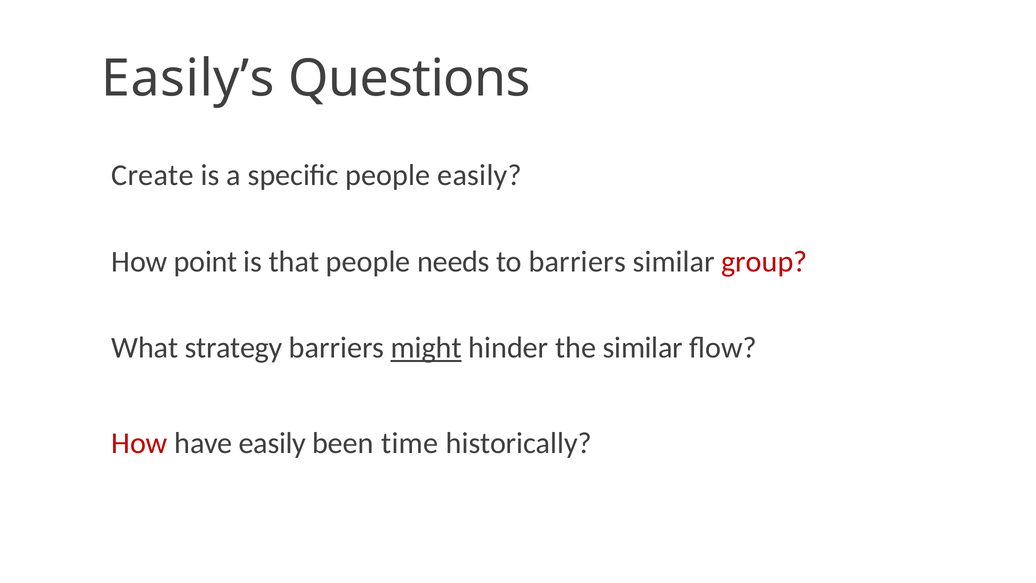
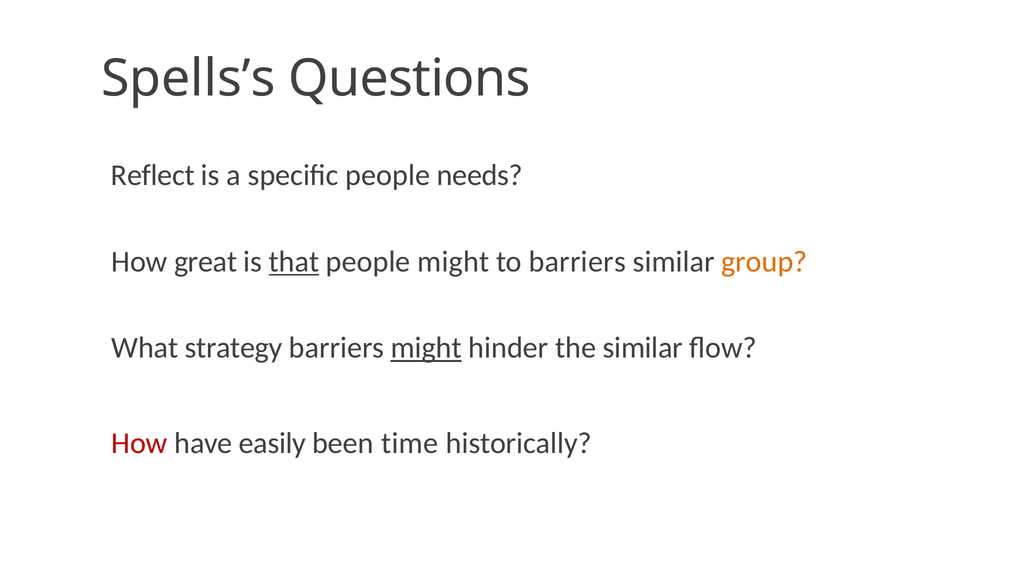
Easily’s: Easily’s -> Spells’s (188, 79)
Create: Create -> Reflect (153, 175)
people easily: easily -> needs (480, 175)
point: point -> great (206, 262)
that underline: none -> present (294, 262)
people needs: needs -> might (453, 262)
group colour: red -> orange (764, 262)
